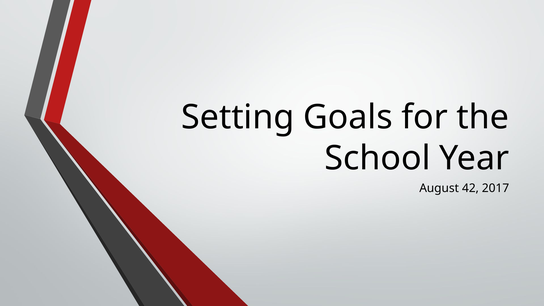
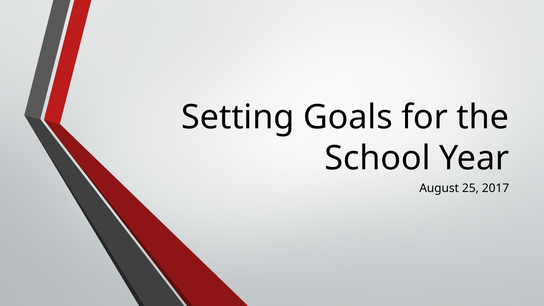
42: 42 -> 25 (470, 188)
